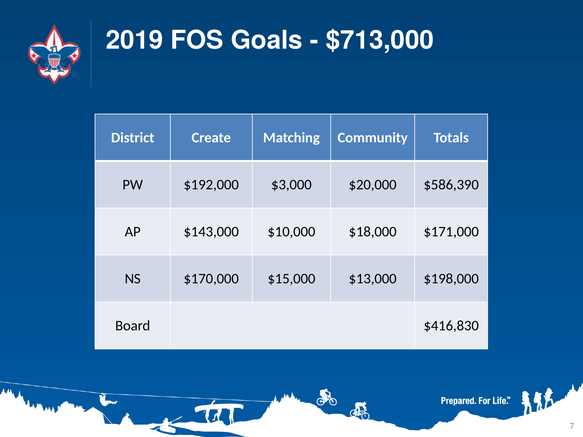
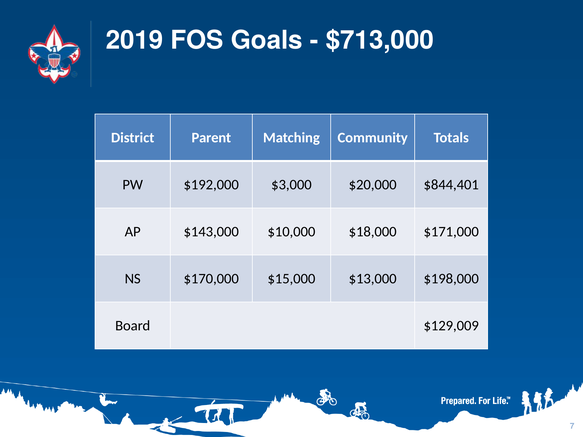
Create: Create -> Parent (211, 138)
$586,390: $586,390 -> $844,401 (451, 185)
$416,830: $416,830 -> $129,009 (451, 326)
